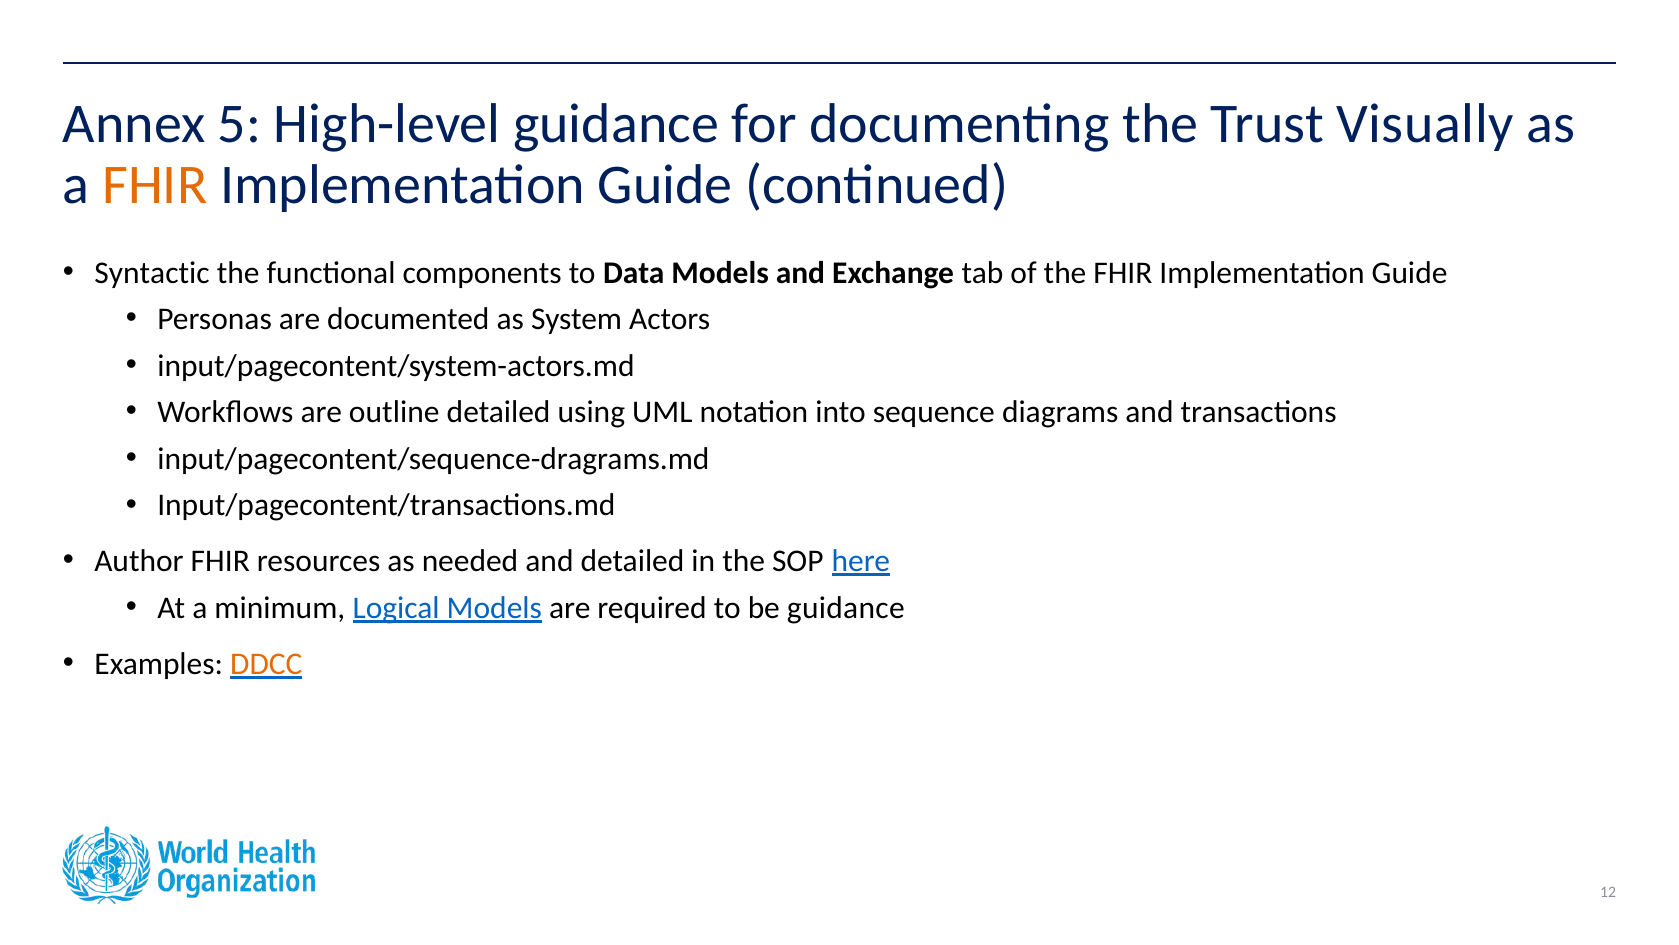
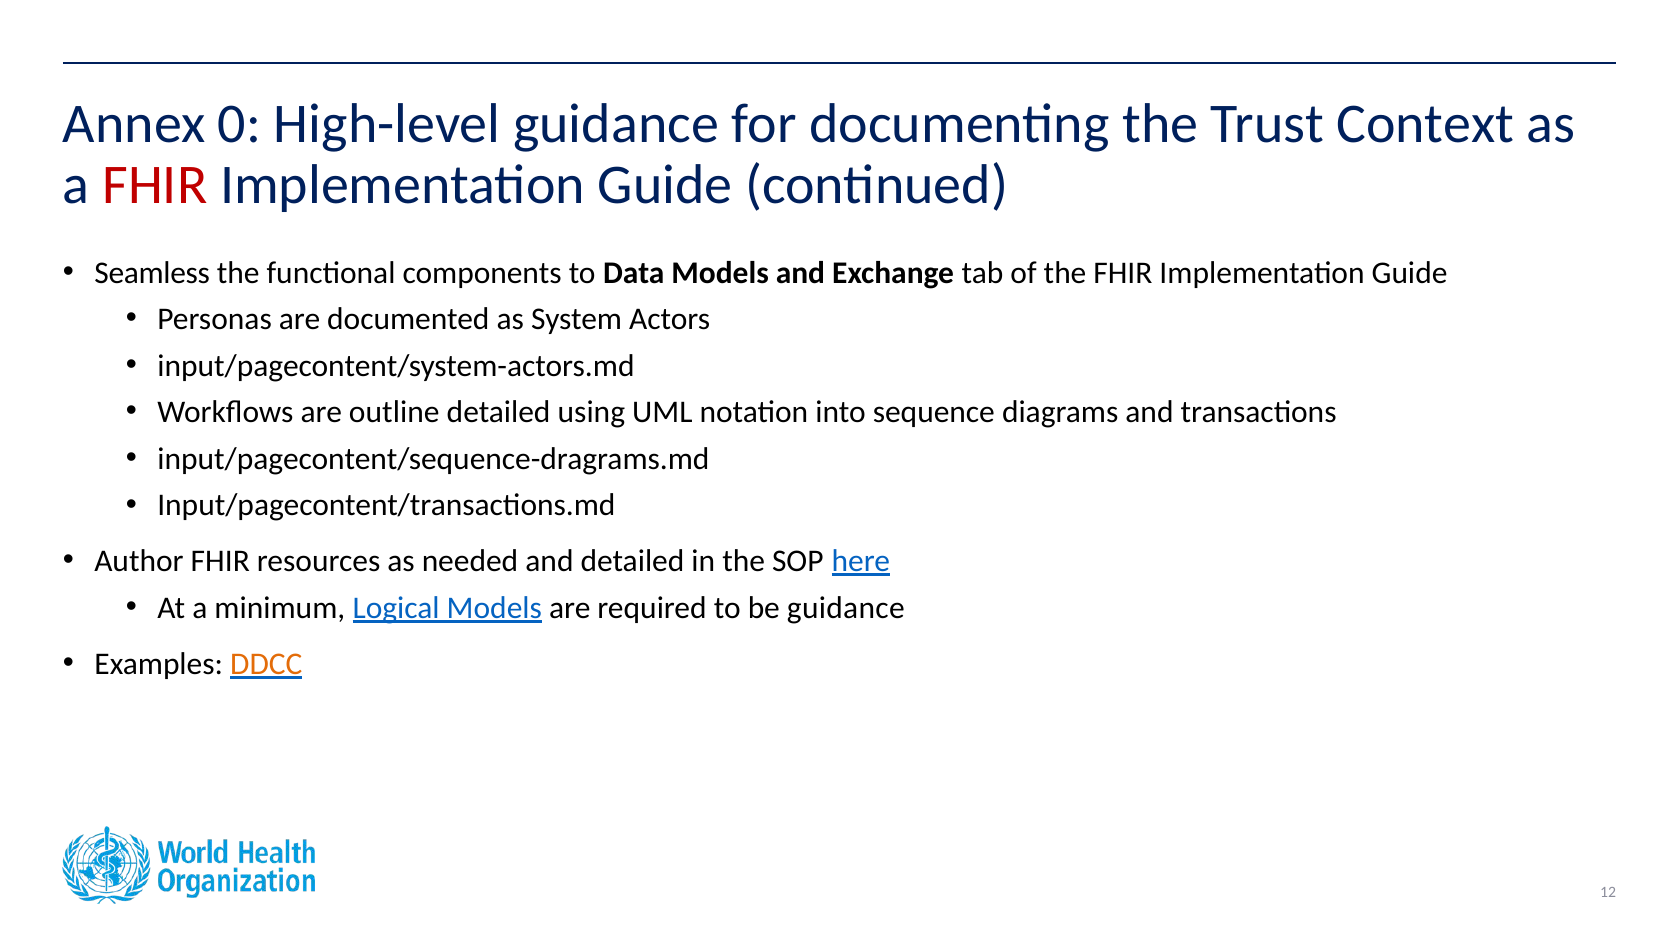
5: 5 -> 0 (240, 124)
Visually: Visually -> Context (1425, 124)
FHIR colour: orange -> red (155, 185)
Syntactic: Syntactic -> Seamless (152, 272)
